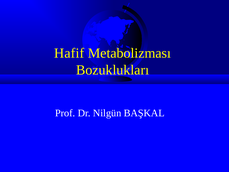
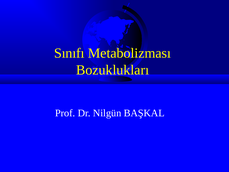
Hafif: Hafif -> Sınıfı (69, 53)
